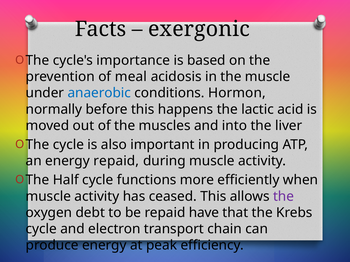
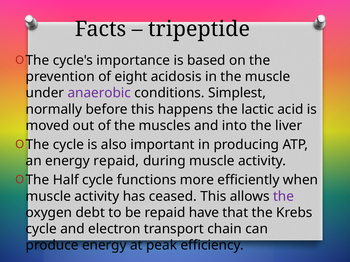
exergonic: exergonic -> tripeptide (199, 29)
meal: meal -> eight (131, 77)
anaerobic colour: blue -> purple (99, 93)
Hormon: Hormon -> Simplest (237, 93)
